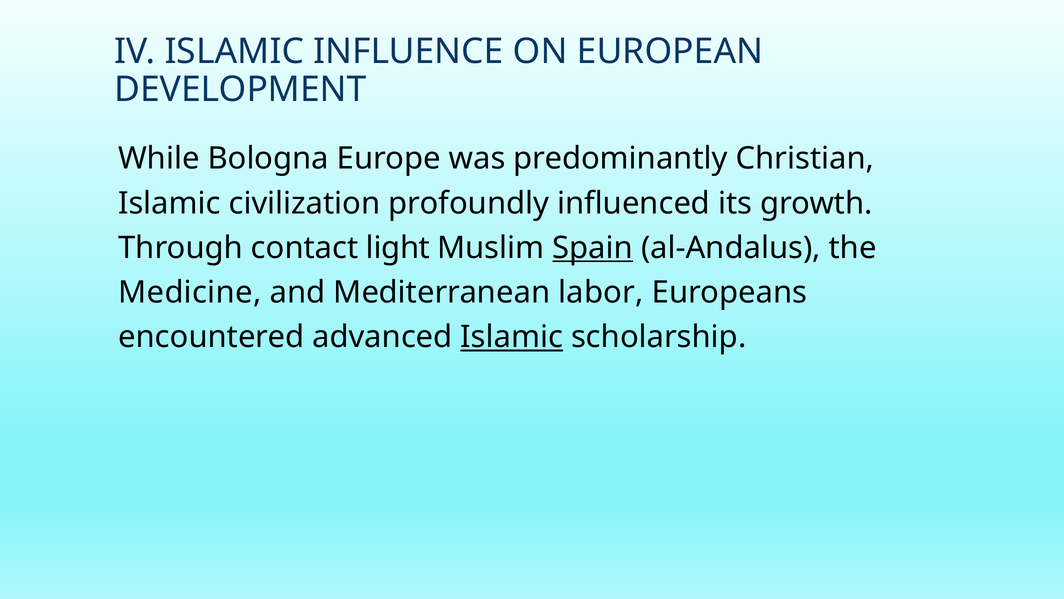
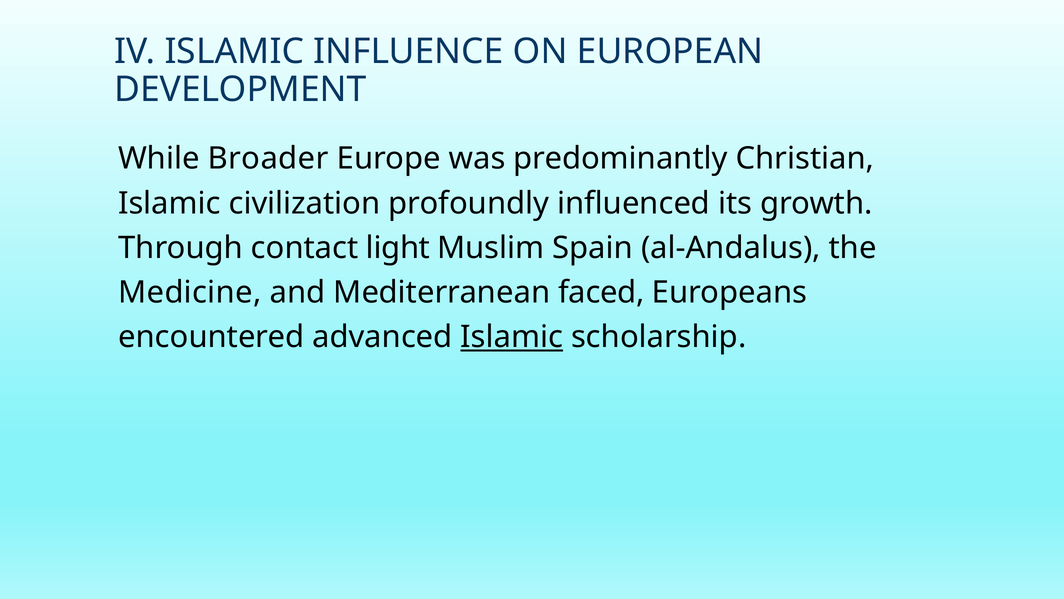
Bologna: Bologna -> Broader (268, 159)
Spain underline: present -> none (593, 248)
labor: labor -> faced (601, 292)
